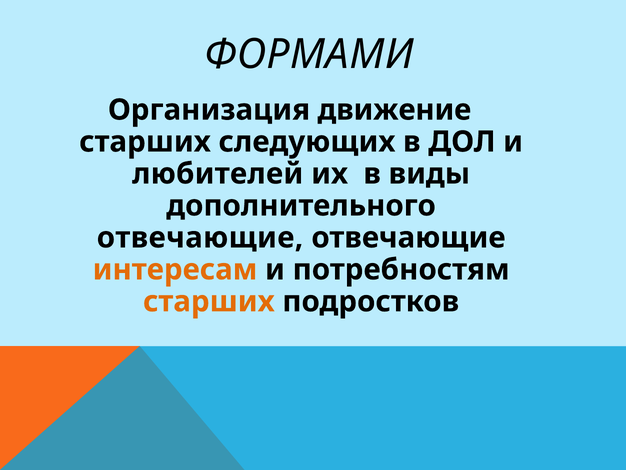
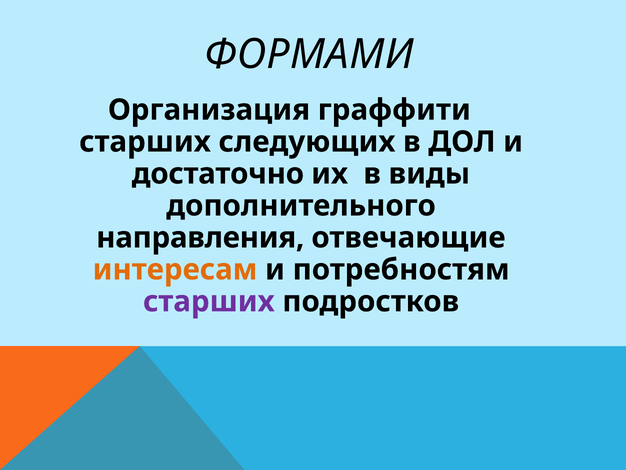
движение: движение -> граффити (394, 110)
любителей: любителей -> достаточно (218, 174)
отвечающие: отвечающие -> направления (200, 237)
старших colour: orange -> purple (209, 301)
